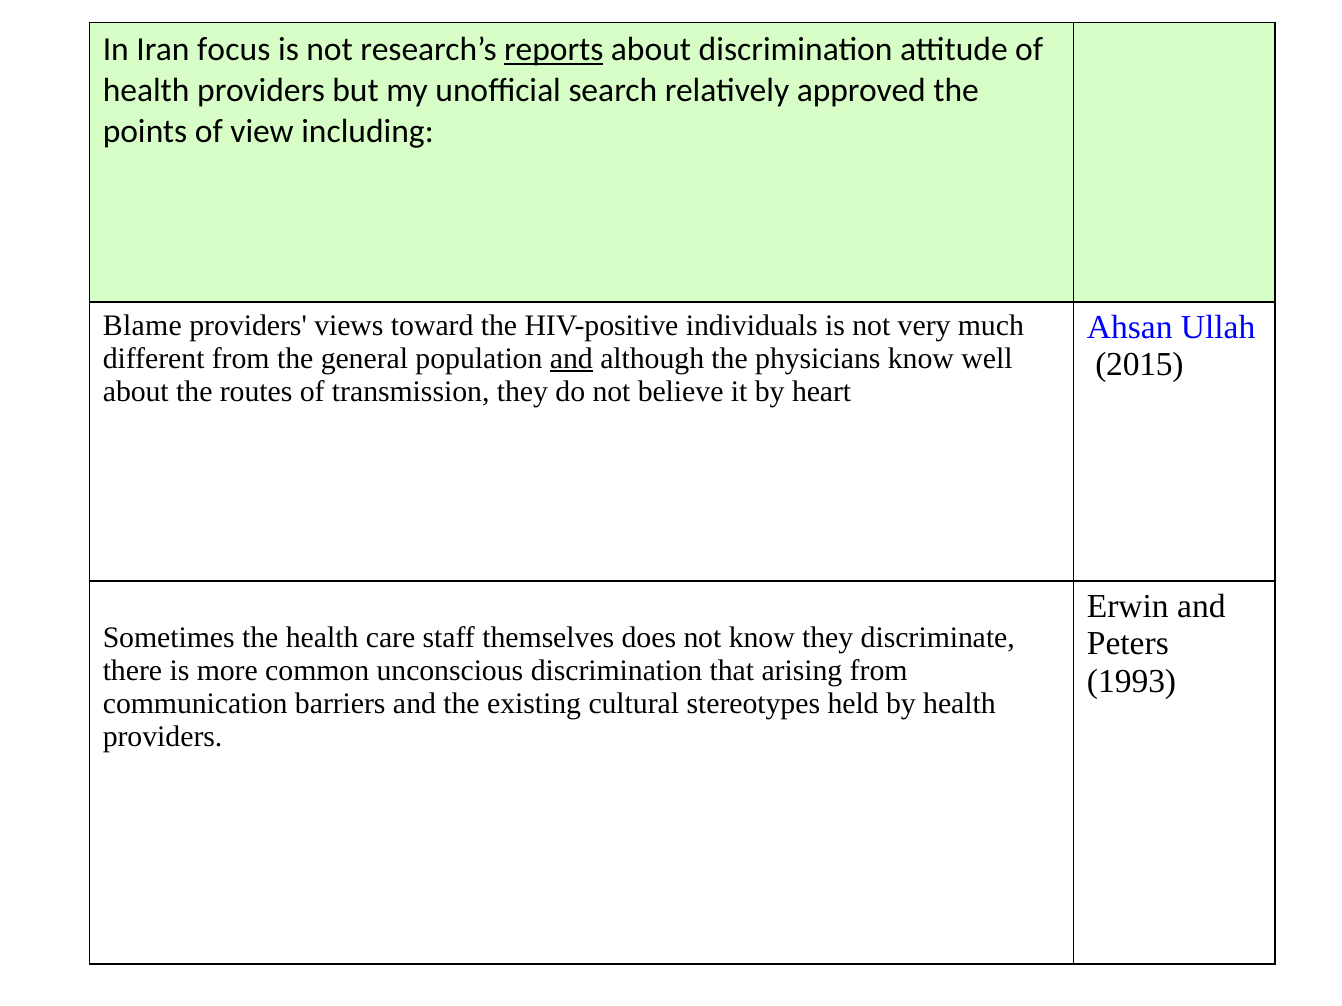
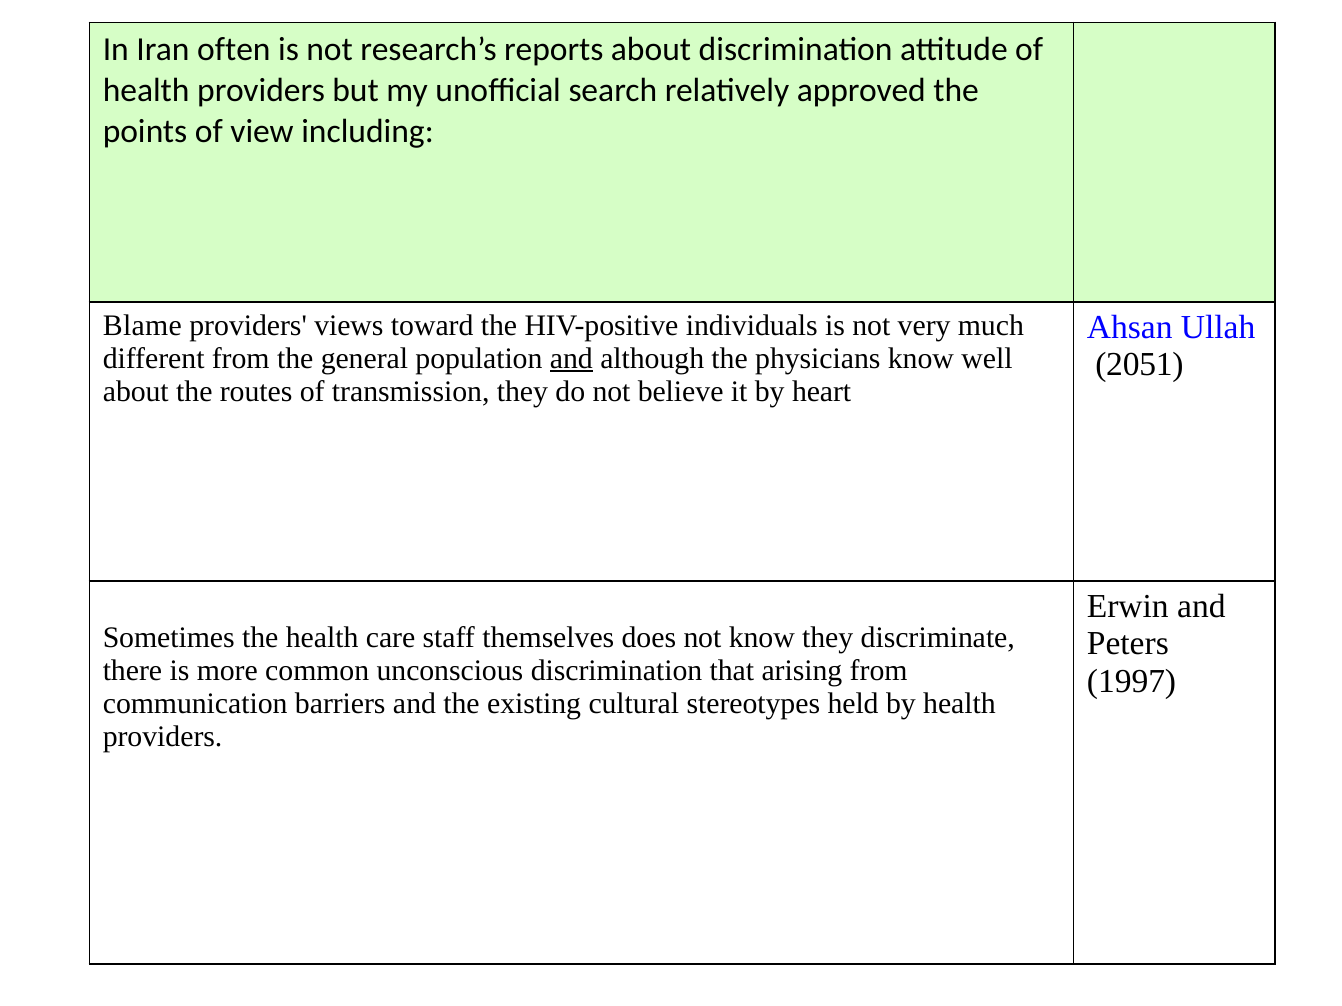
focus: focus -> often (234, 50)
reports underline: present -> none (554, 50)
2015: 2015 -> 2051 (1139, 365)
1993: 1993 -> 1997 (1132, 681)
